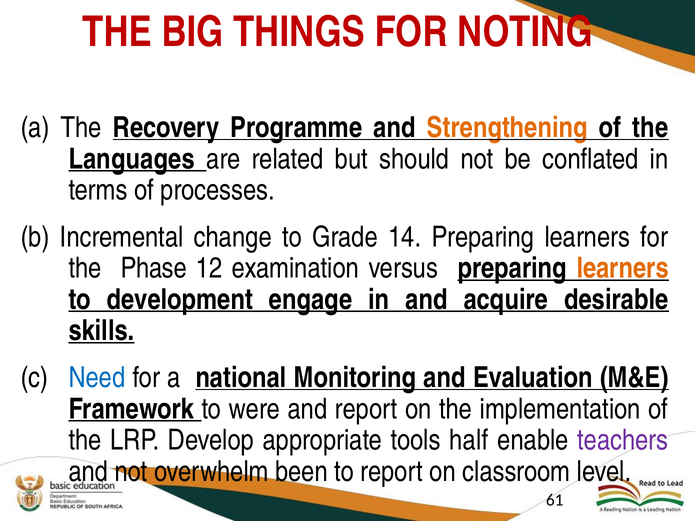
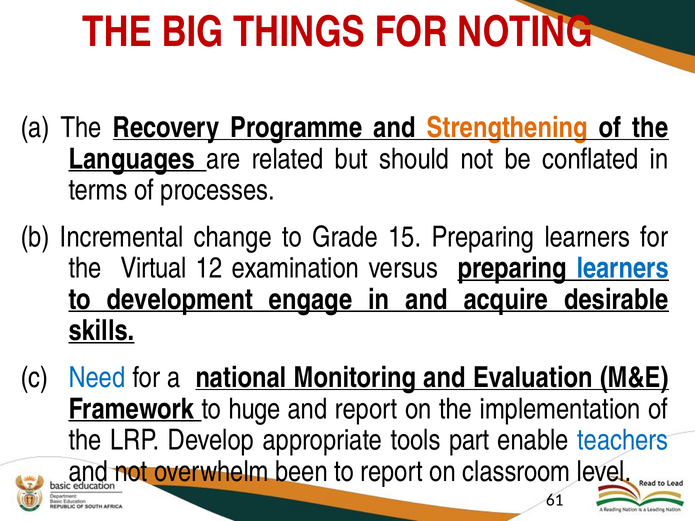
14: 14 -> 15 (405, 237)
Phase: Phase -> Virtual (154, 269)
learners colour: orange -> blue (623, 269)
were: were -> huge (255, 409)
half: half -> part (469, 441)
teachers colour: purple -> blue (623, 441)
